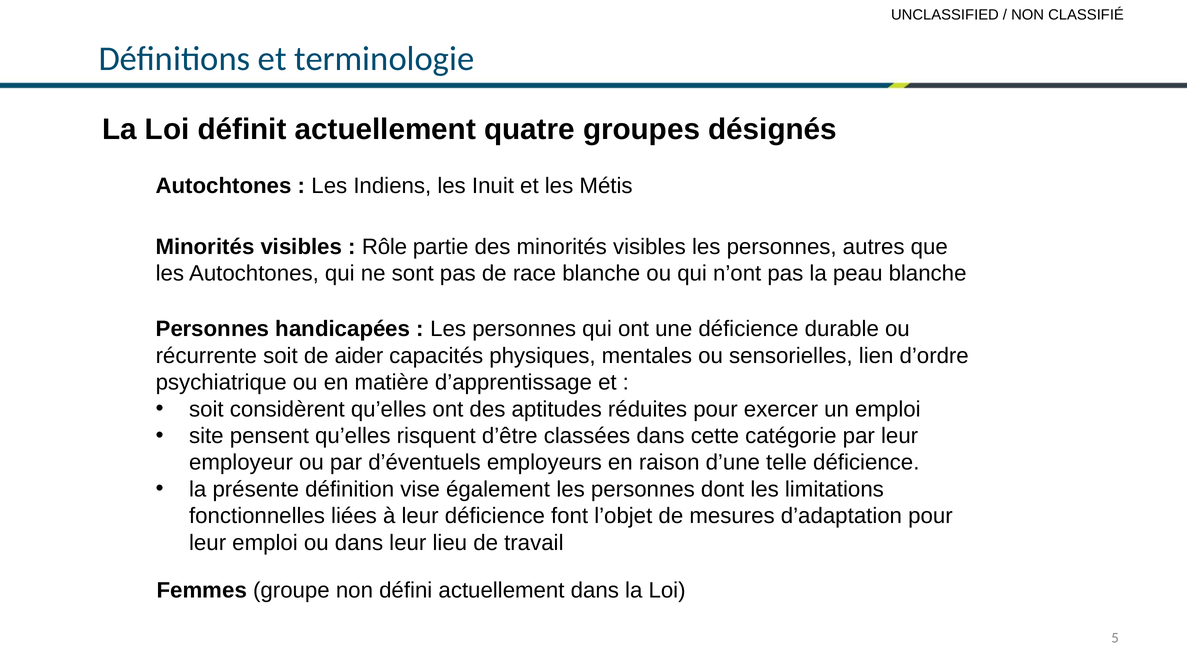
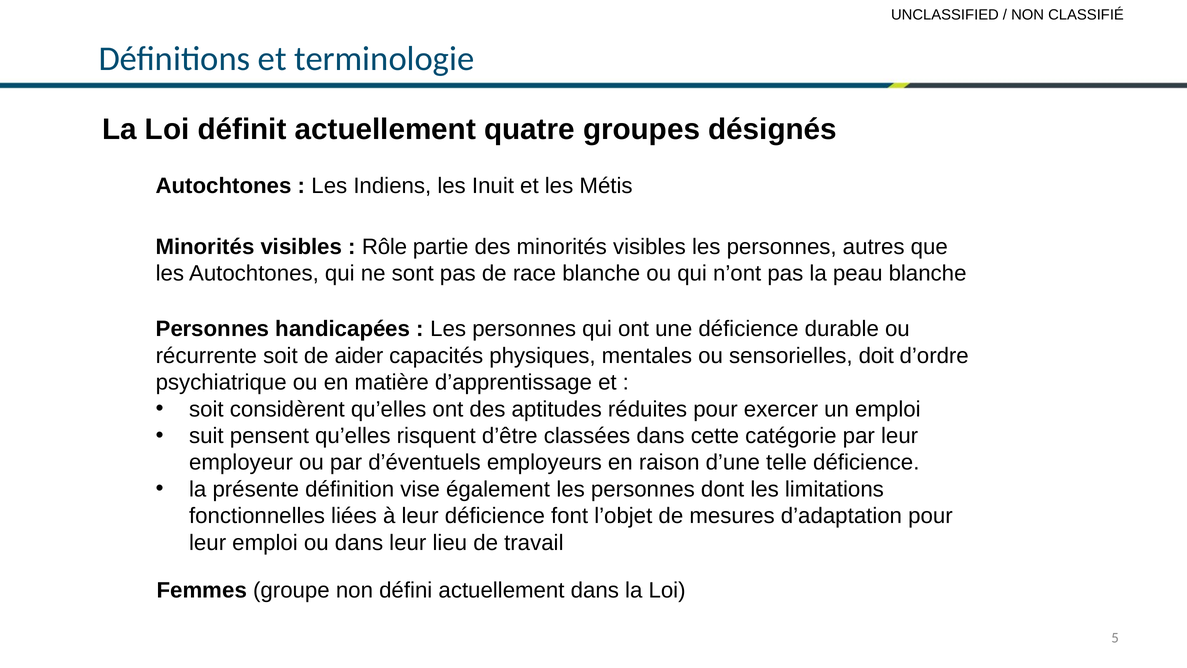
lien: lien -> doit (876, 356)
site: site -> suit (206, 436)
